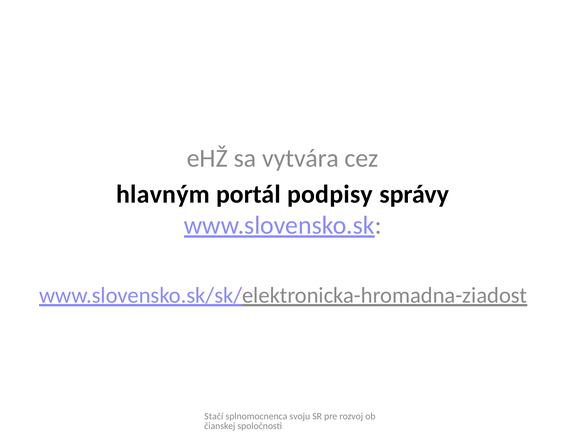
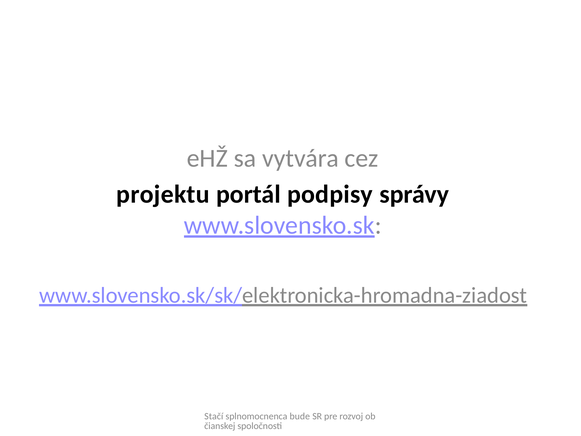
hlavným: hlavným -> projektu (163, 194)
svoju: svoju -> bude (300, 416)
